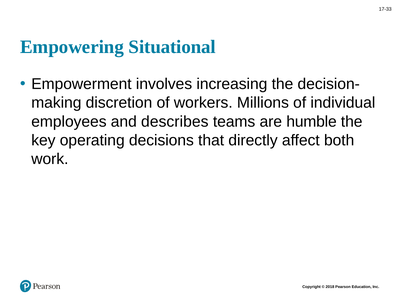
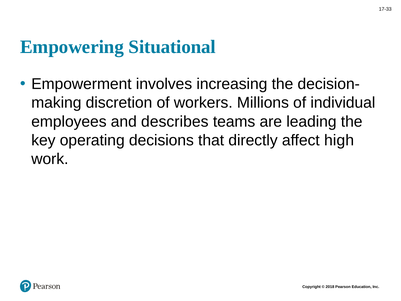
humble: humble -> leading (311, 121)
both: both -> high (339, 140)
